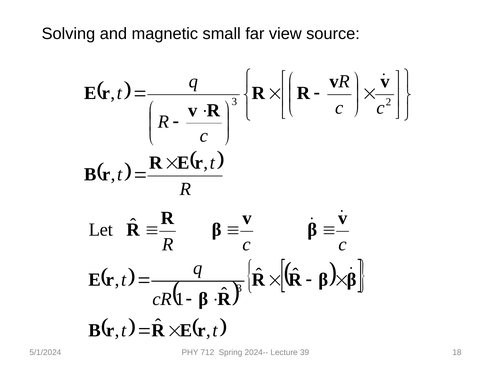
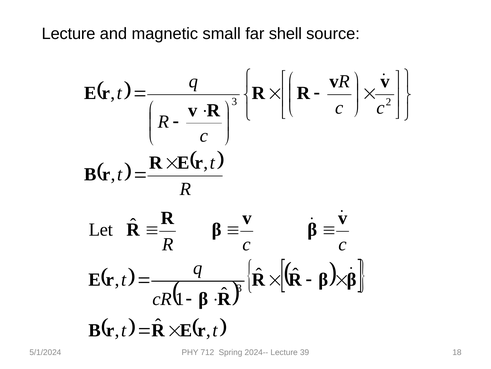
Solving: Solving -> Lecture (69, 34)
view: view -> shell (285, 34)
